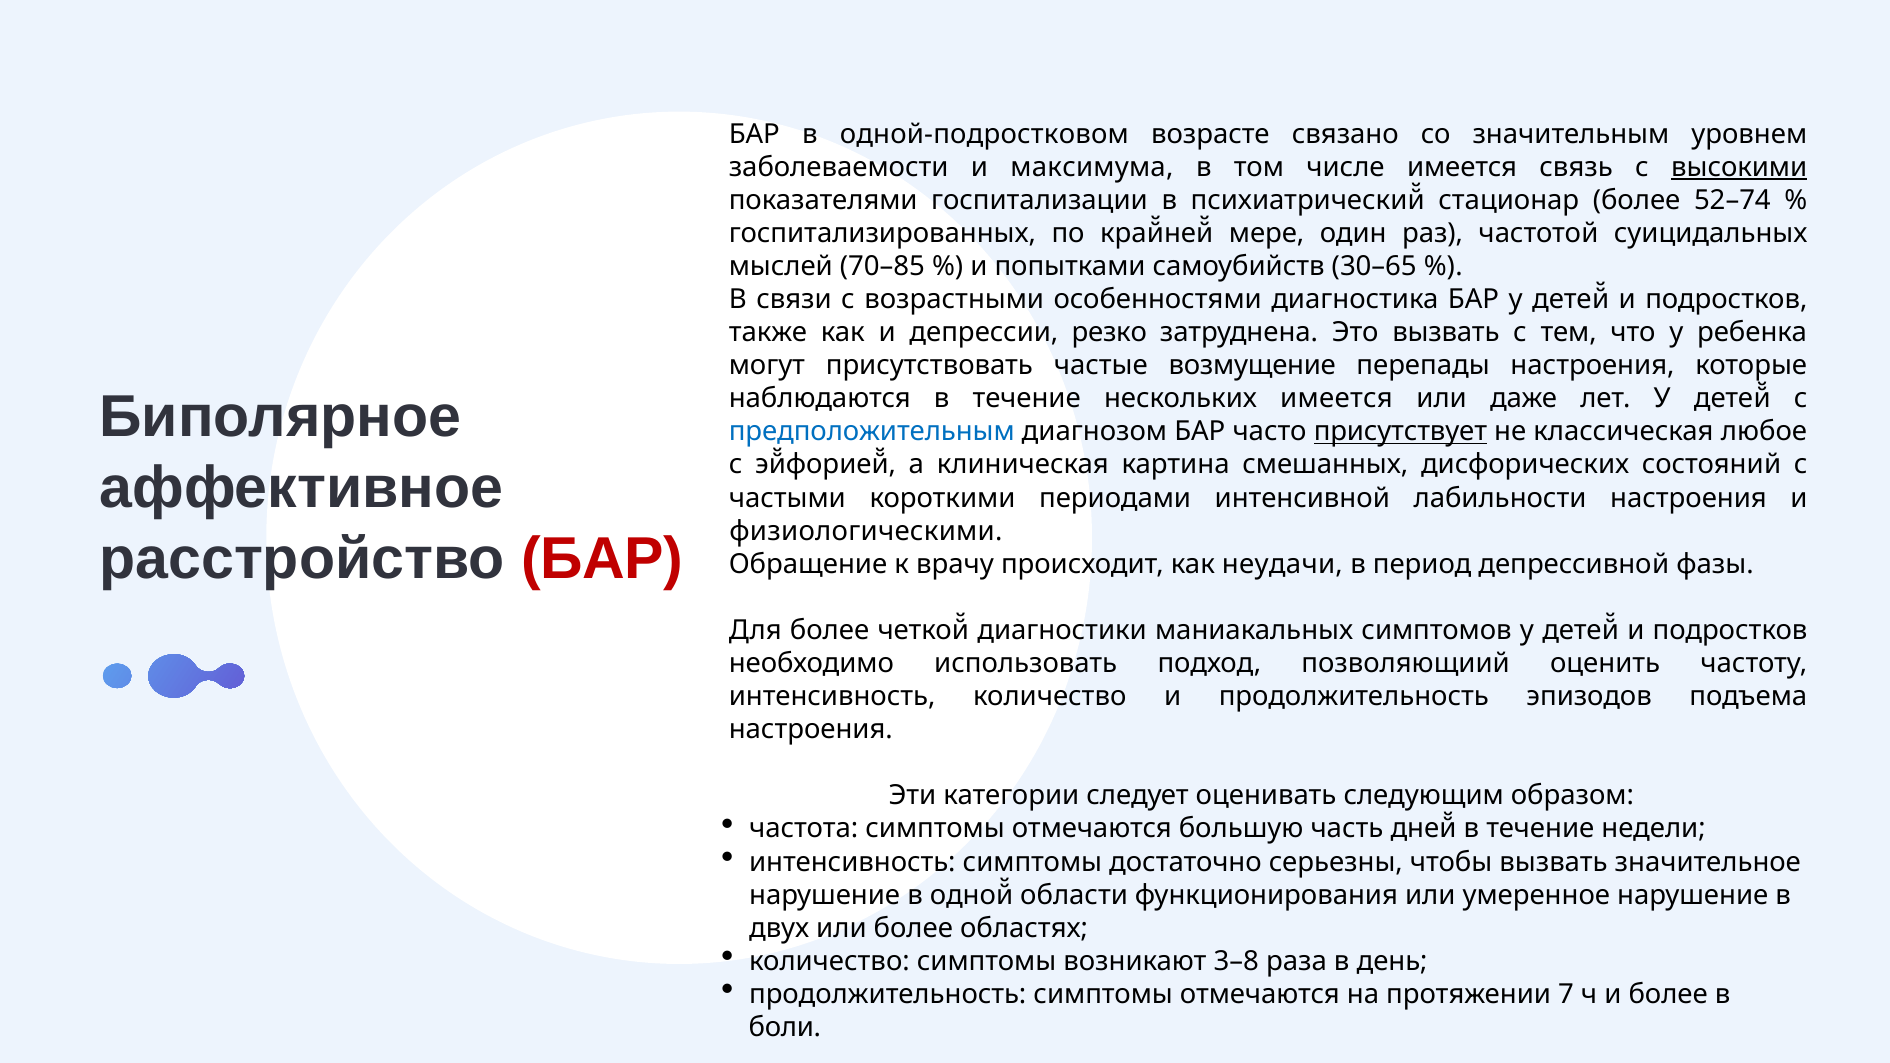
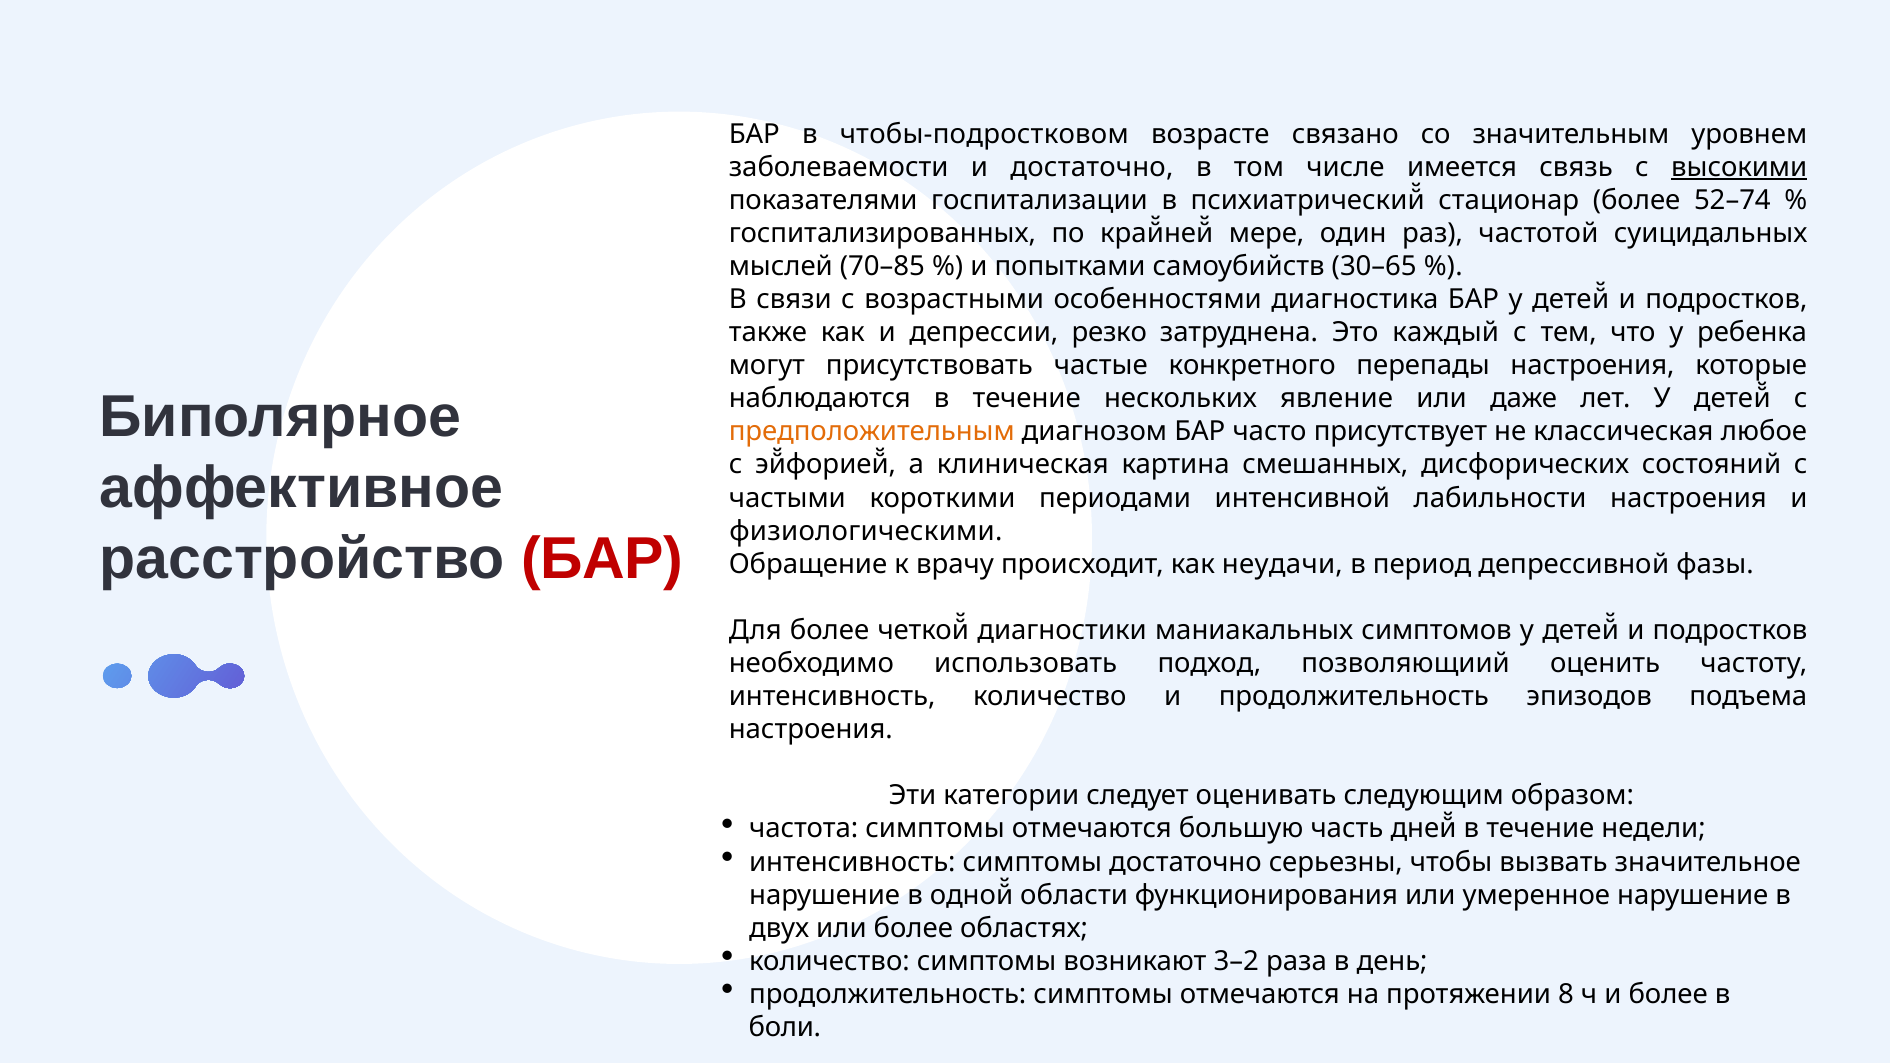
одной-подростковом: одной-подростковом -> чтобы-подростковом (984, 134)
и максимума: максимума -> достаточно (1092, 167)
Это вызвать: вызвать -> каждый (1446, 333)
возмущение: возмущение -> конкретного (1252, 366)
нескольких имеется: имеется -> явление (1337, 399)
предположительным colour: blue -> orange (872, 432)
присутствует underline: present -> none (1400, 432)
3–8: 3–8 -> 3–2 (1236, 961)
7: 7 -> 8 (1566, 994)
